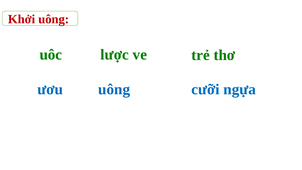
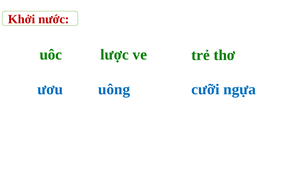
Khởi uông: uông -> nước (54, 19)
